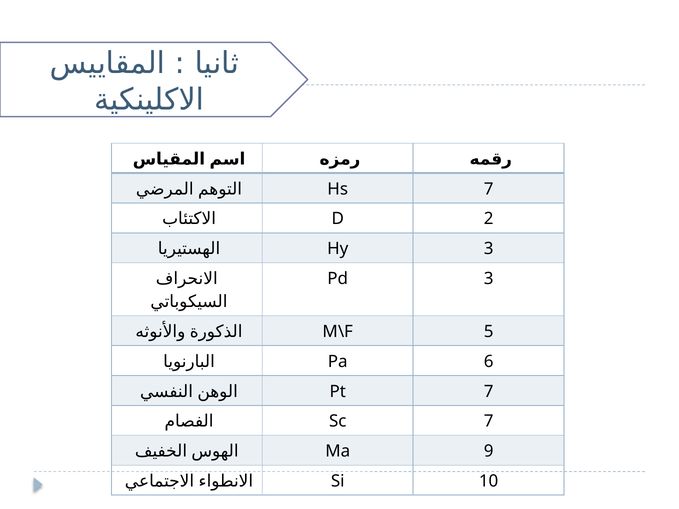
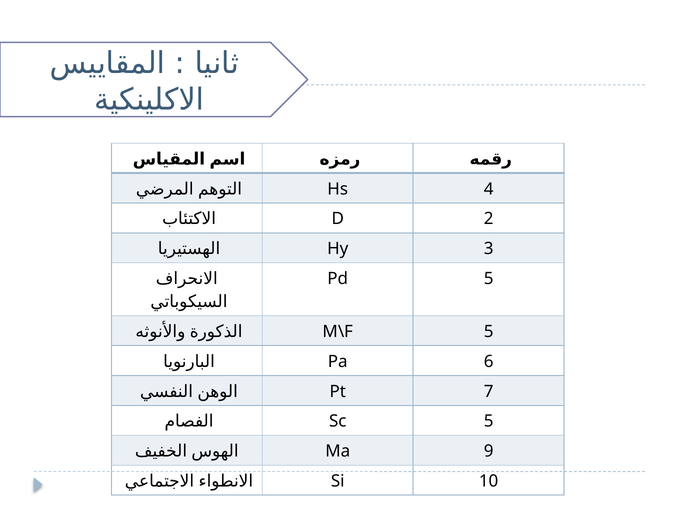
Hs 7: 7 -> 4 (489, 189)
Pd 3: 3 -> 5 (489, 279)
Sc 7: 7 -> 5 (489, 422)
